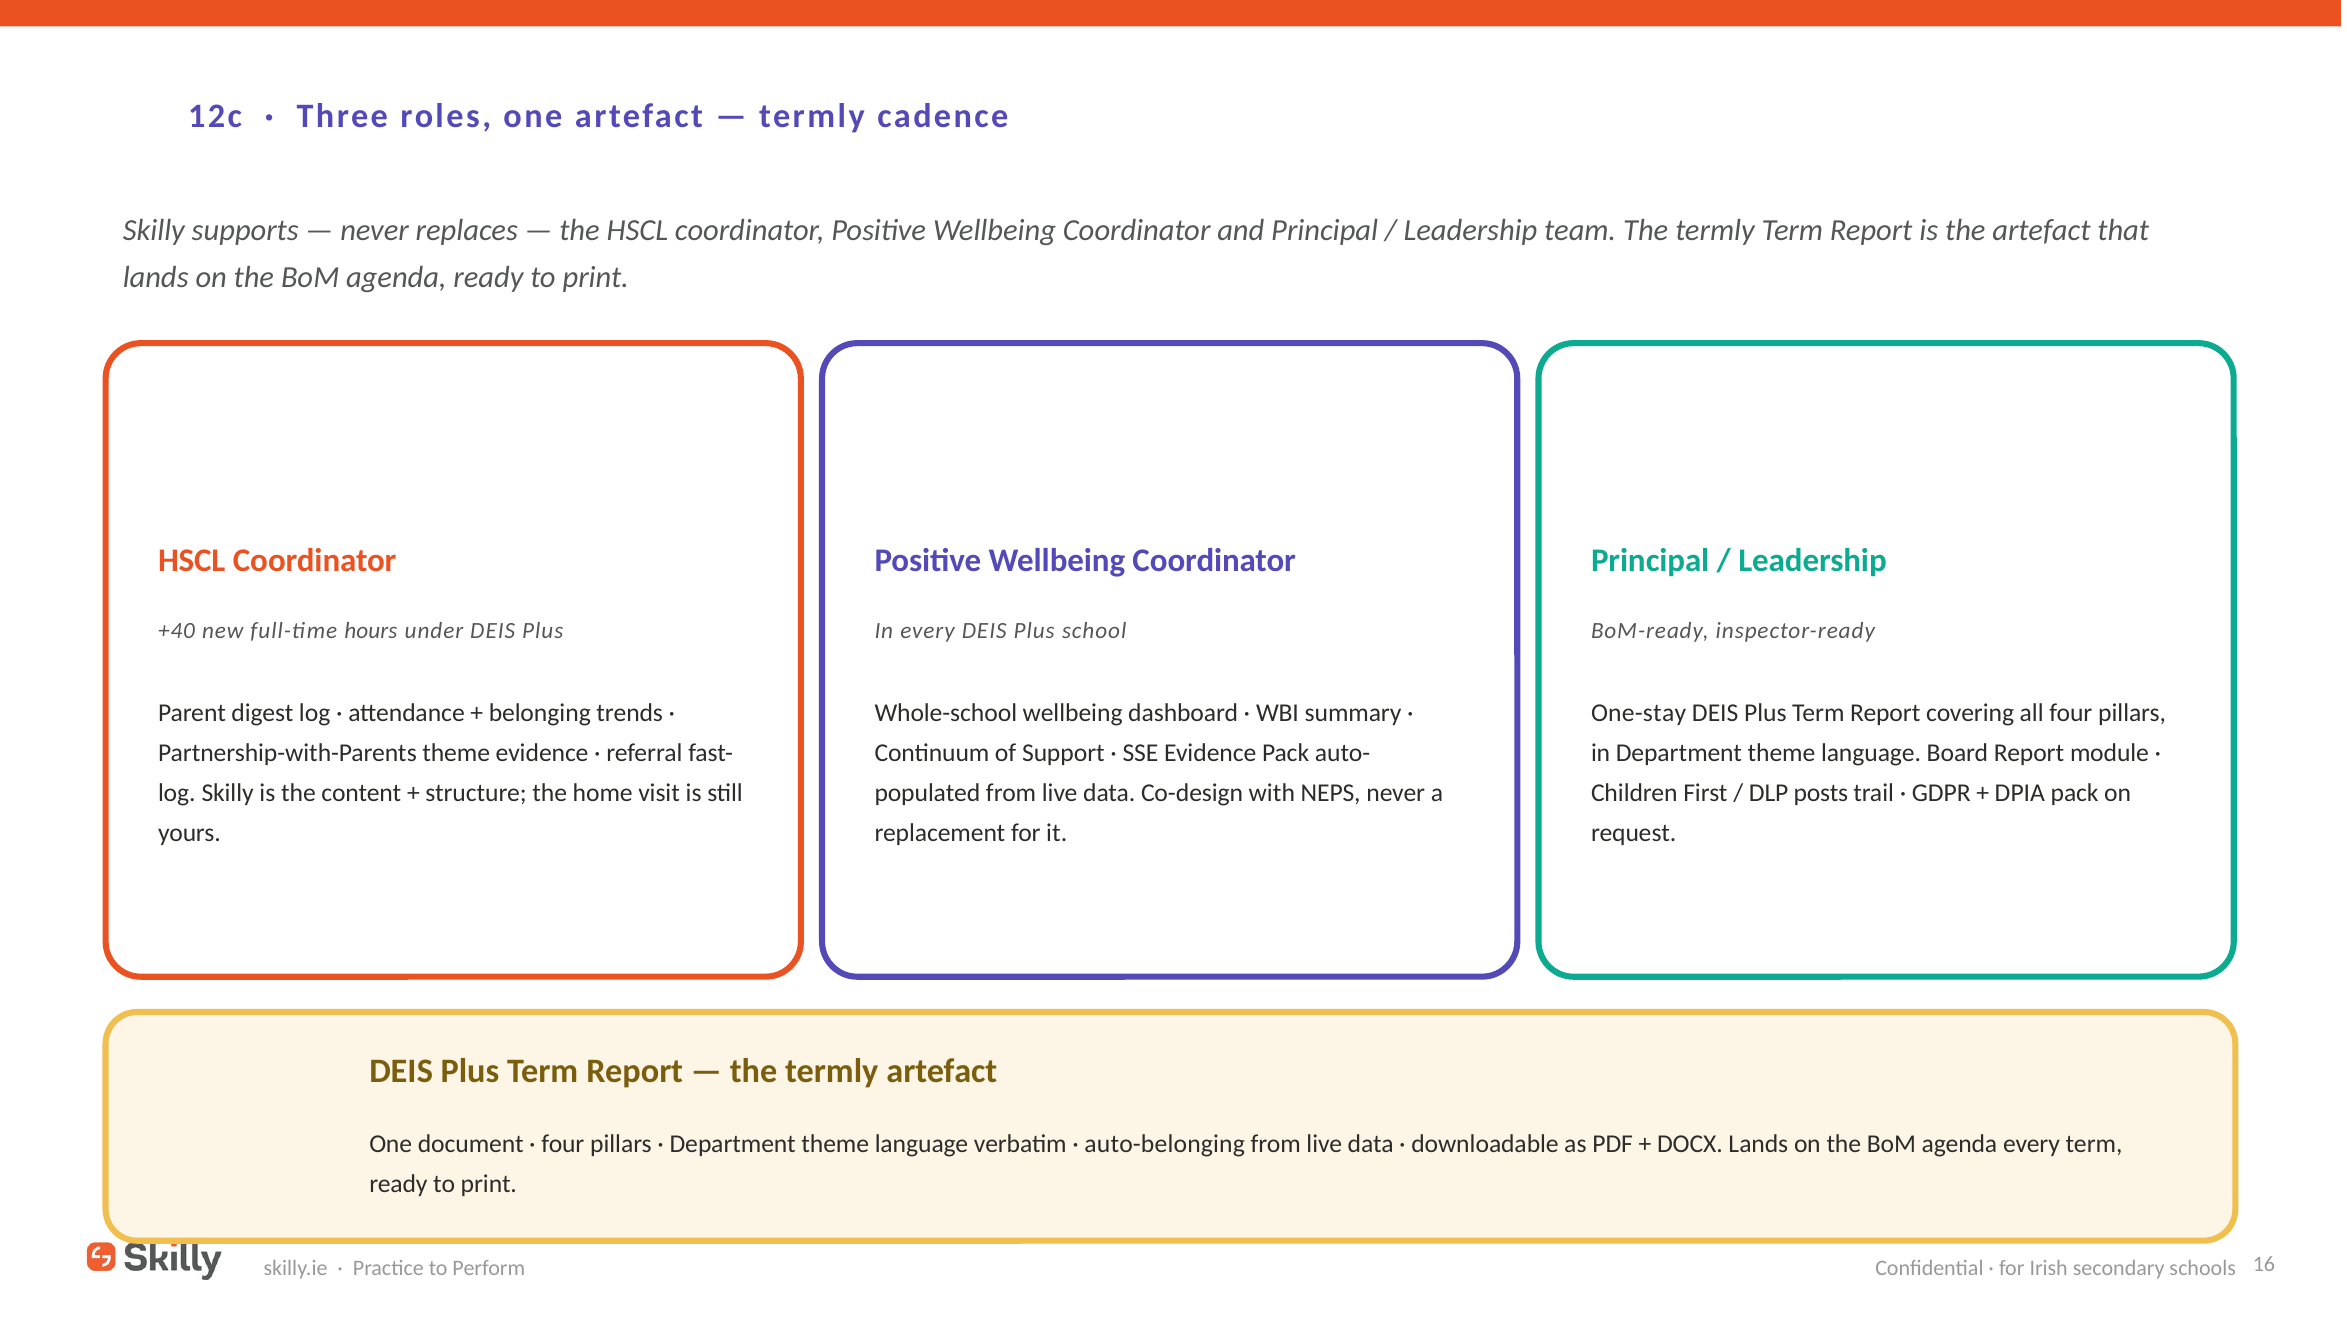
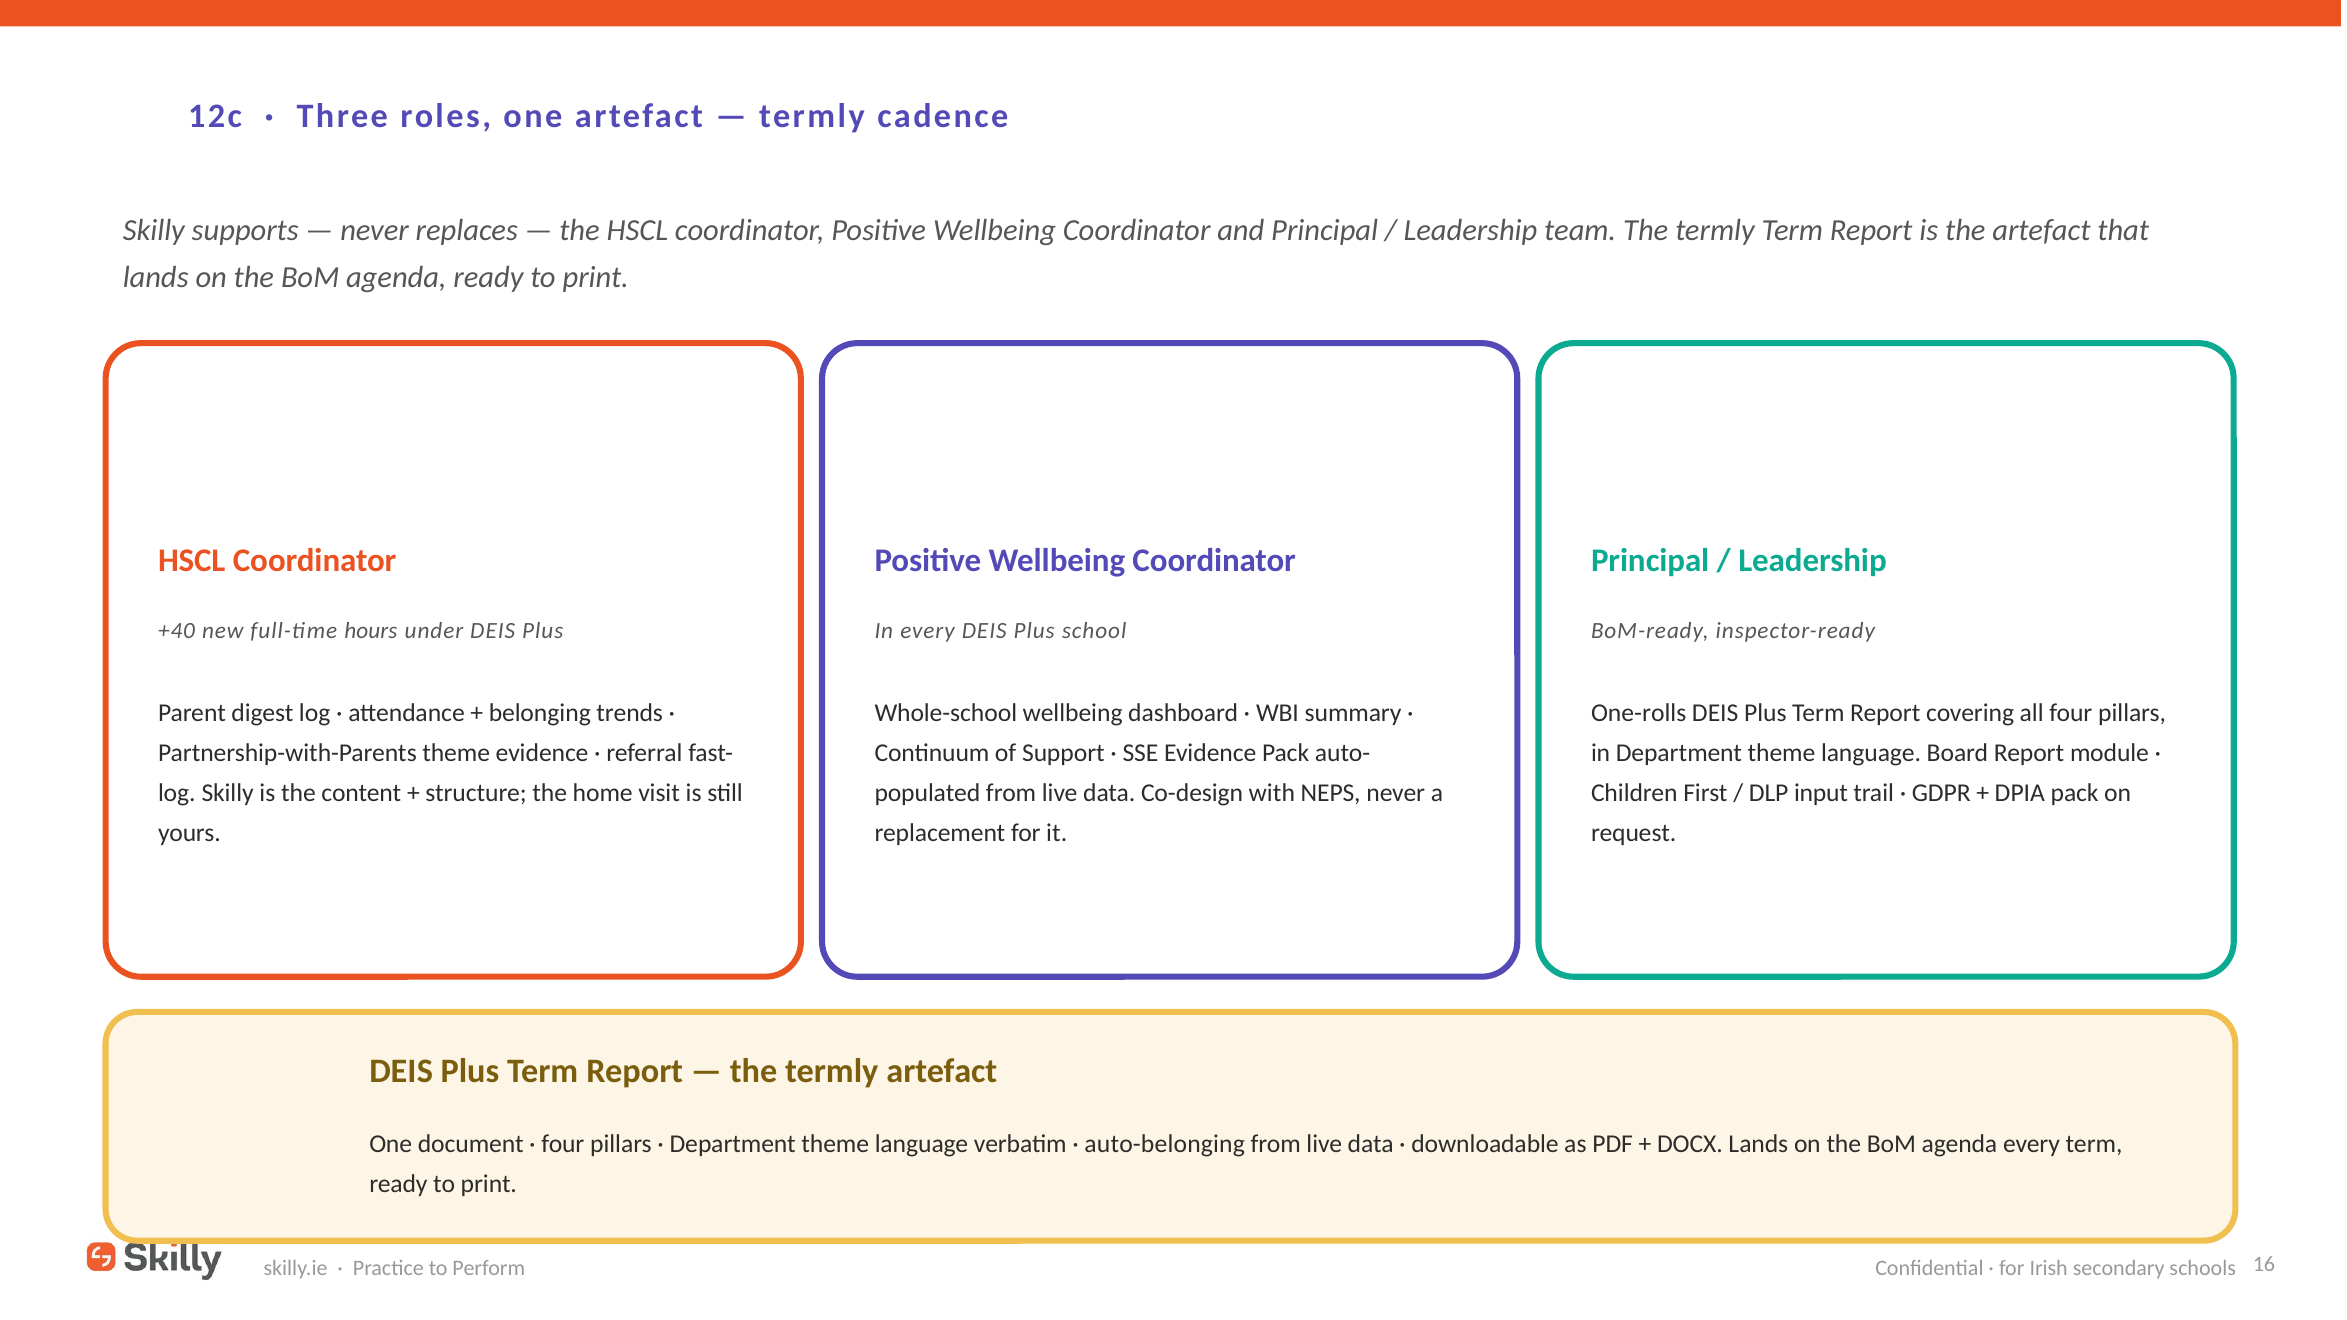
One-stay: One-stay -> One-rolls (1639, 713)
posts: posts -> input (1821, 793)
